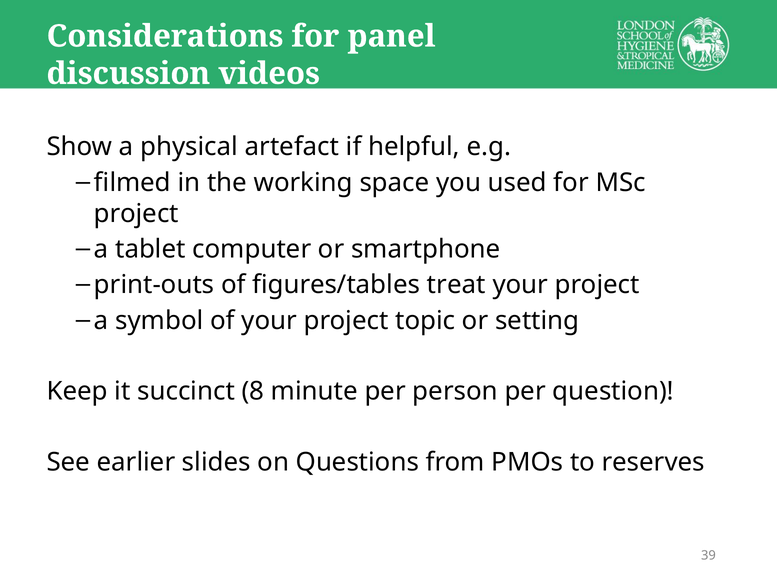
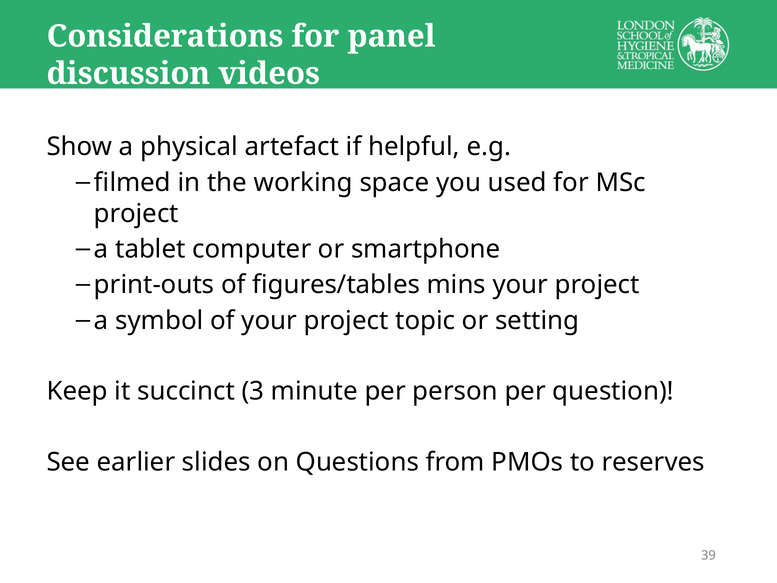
treat: treat -> mins (456, 285)
8: 8 -> 3 (253, 391)
